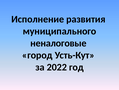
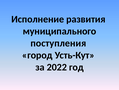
неналоговые: неналоговые -> поступления (58, 43)
